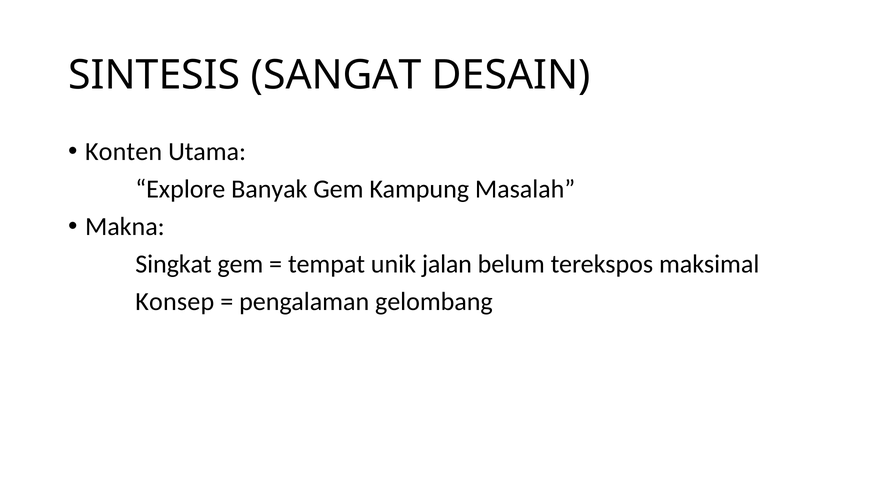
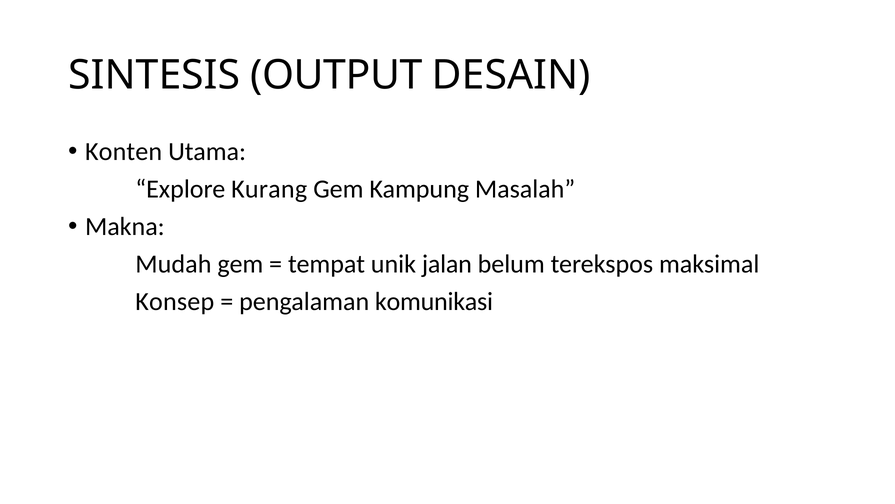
SANGAT: SANGAT -> OUTPUT (336, 75)
Banyak: Banyak -> Kurang (269, 189)
Singkat: Singkat -> Mudah (173, 264)
gelombang: gelombang -> komunikasi (434, 301)
